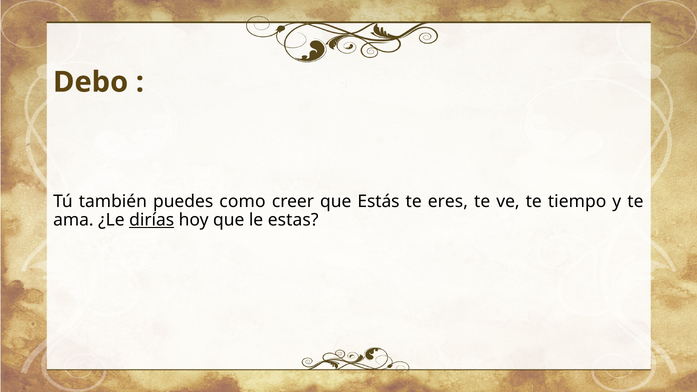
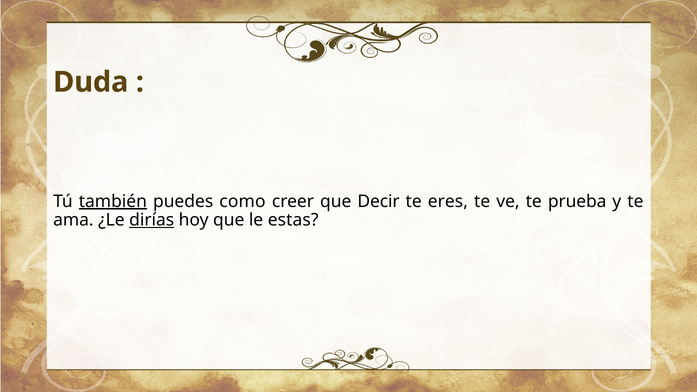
Debo: Debo -> Duda (91, 82)
también underline: none -> present (113, 201)
Estás: Estás -> Decir (379, 201)
tiempo: tiempo -> prueba (577, 201)
